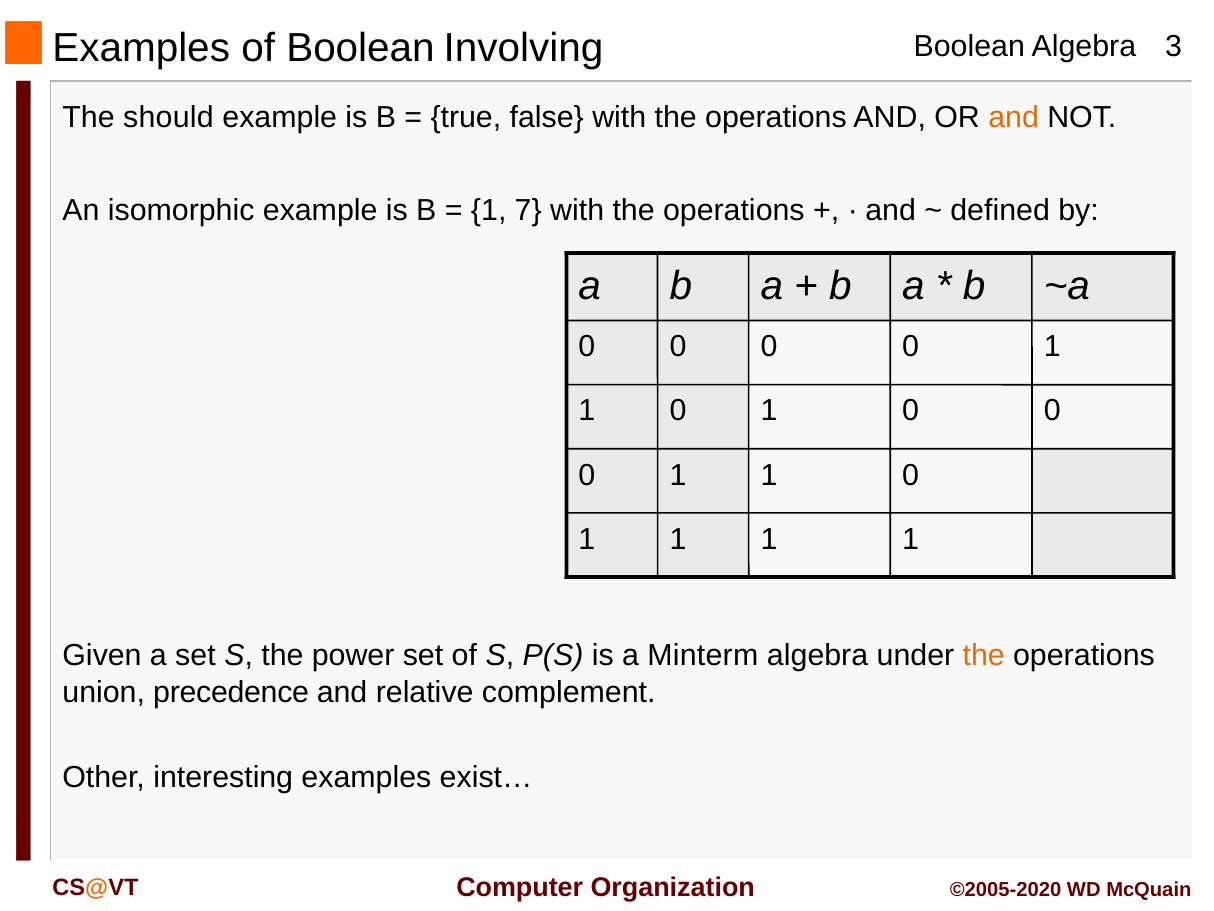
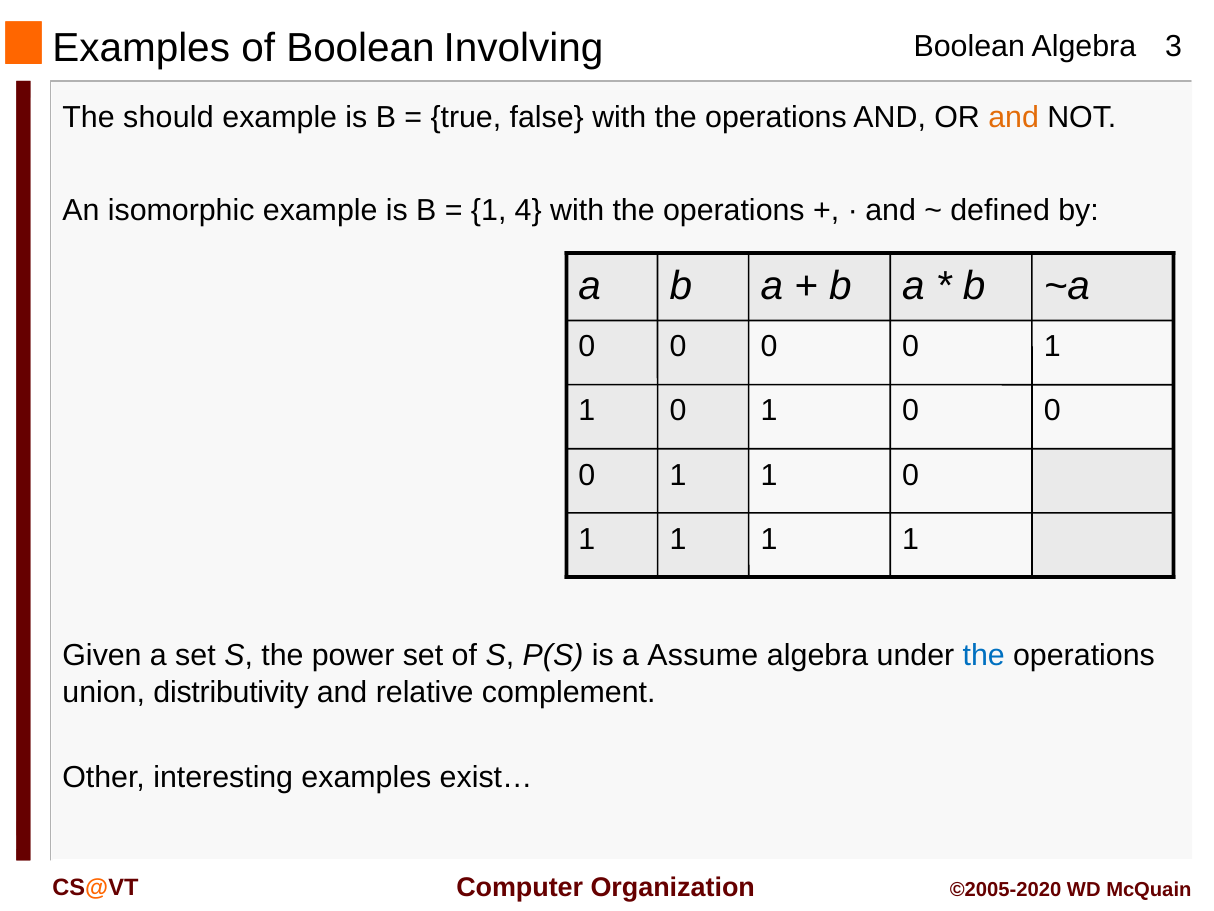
7: 7 -> 4 (528, 210)
Minterm: Minterm -> Assume (703, 655)
the colour: orange -> blue (984, 655)
precedence: precedence -> distributivity (231, 692)
